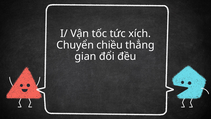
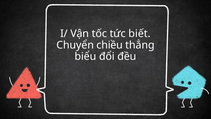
xích: xích -> biết (140, 34)
gian: gian -> biểu (85, 56)
